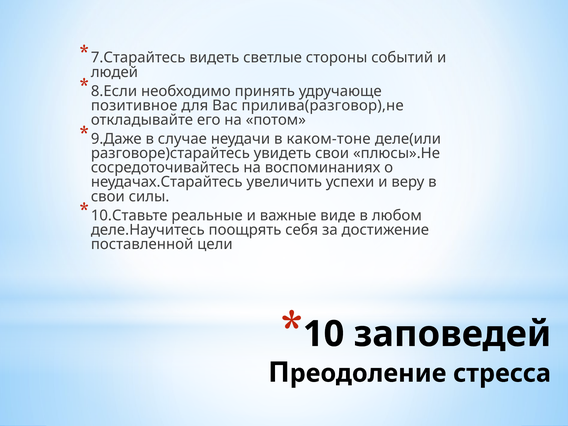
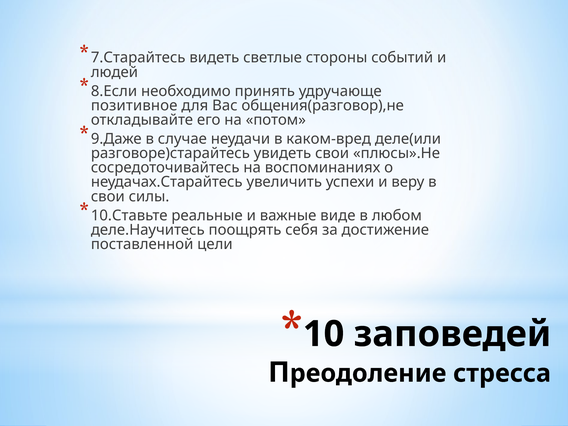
прилива(разговор),не: прилива(разговор),не -> общения(разговор),не (323, 106)
каком-тоне: каком-тоне -> каком-вред (329, 139)
